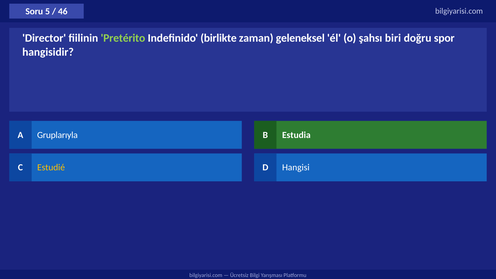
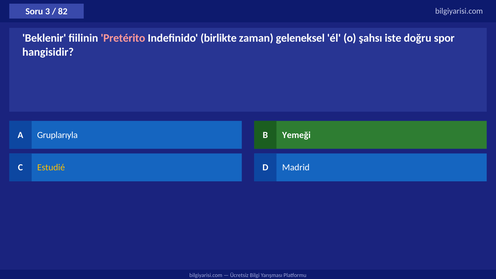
5: 5 -> 3 (48, 11)
46: 46 -> 82 (63, 11)
Director: Director -> Beklenir (44, 38)
Pretérito colour: light green -> pink (123, 38)
biri: biri -> iste (393, 38)
Estudia: Estudia -> Yemeği (296, 135)
Hangisi: Hangisi -> Madrid (296, 168)
